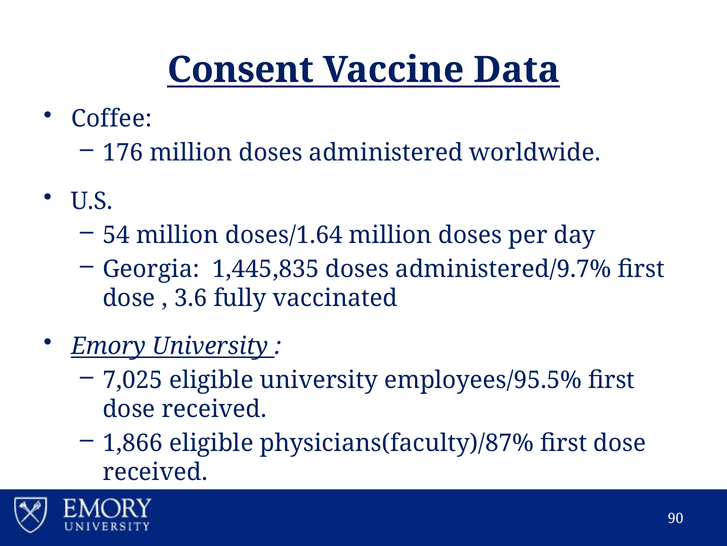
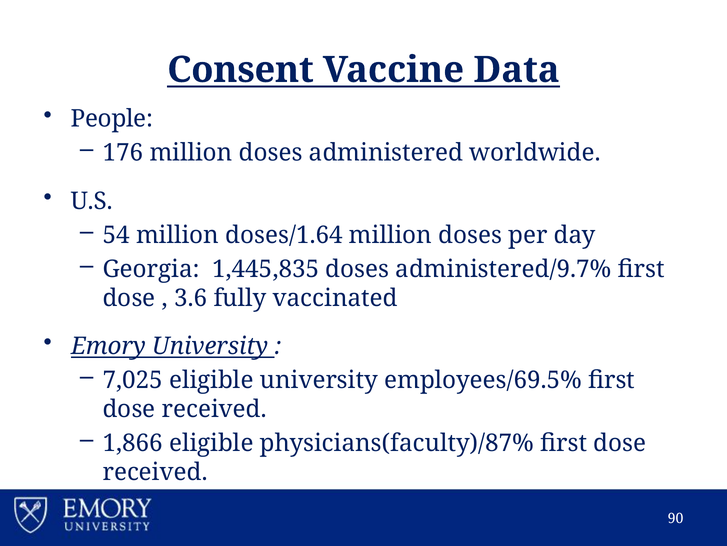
Coffee: Coffee -> People (112, 119)
employees/95.5%: employees/95.5% -> employees/69.5% (483, 380)
